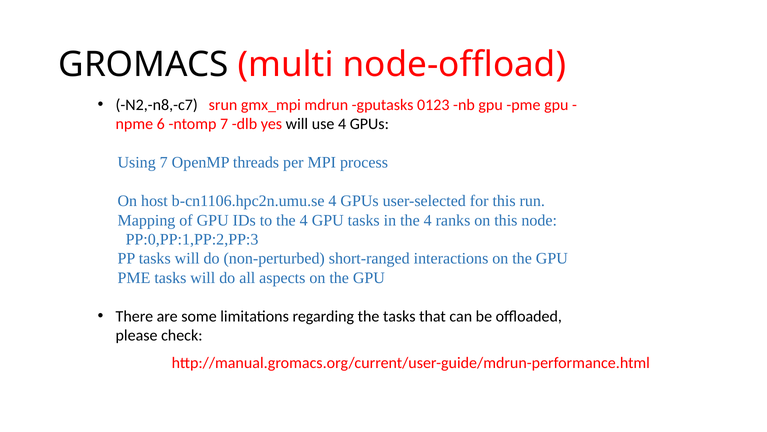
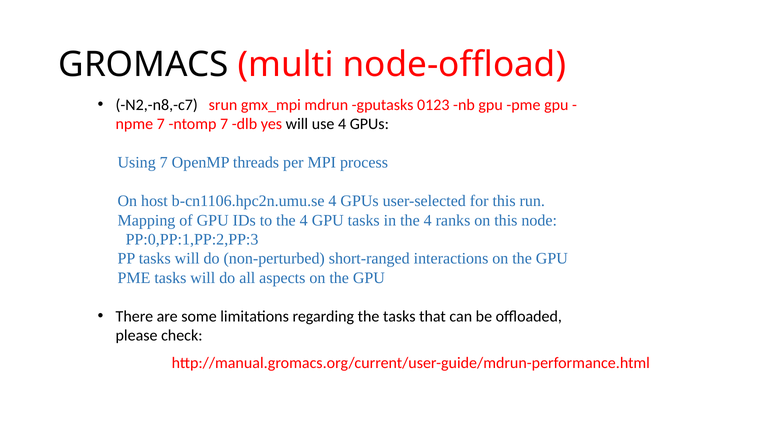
npme 6: 6 -> 7 (161, 124)
